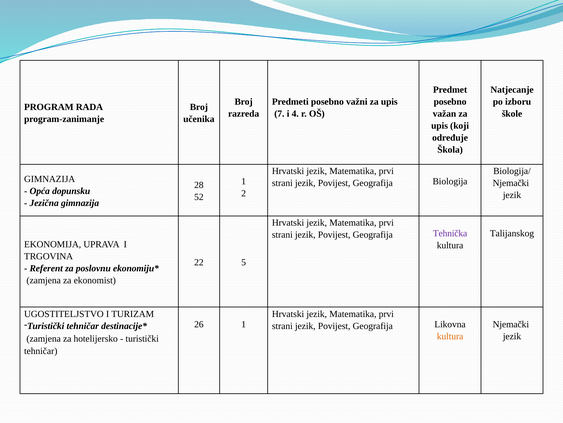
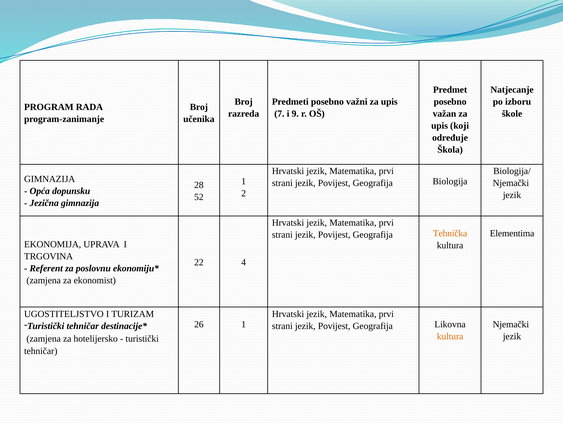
4: 4 -> 9 (295, 114)
Talijanskog: Talijanskog -> Elementima (512, 233)
Tehnička colour: purple -> orange (450, 233)
5: 5 -> 4 (244, 262)
